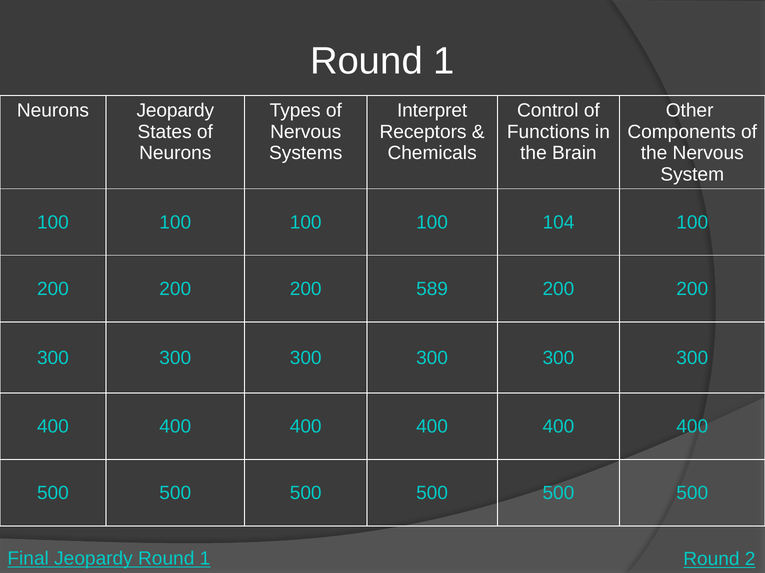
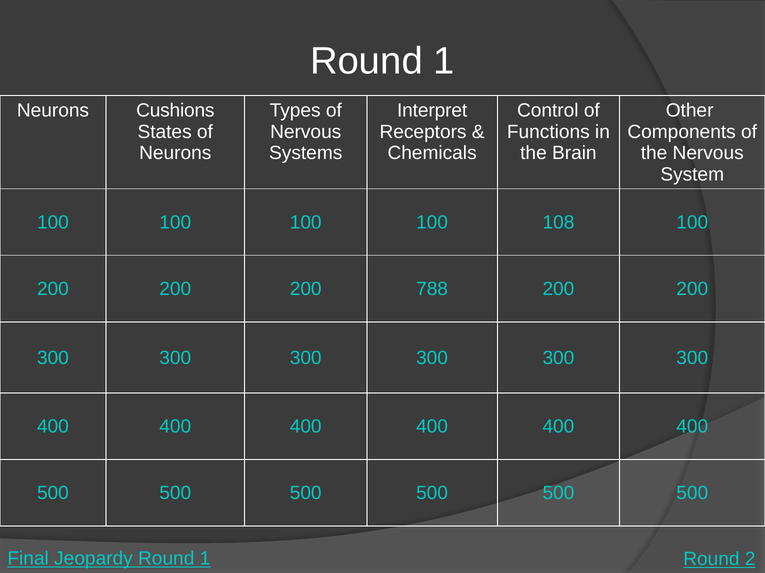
Neurons Jeopardy: Jeopardy -> Cushions (175, 110)
104: 104 -> 108 (558, 223)
589: 589 -> 788 (432, 289)
